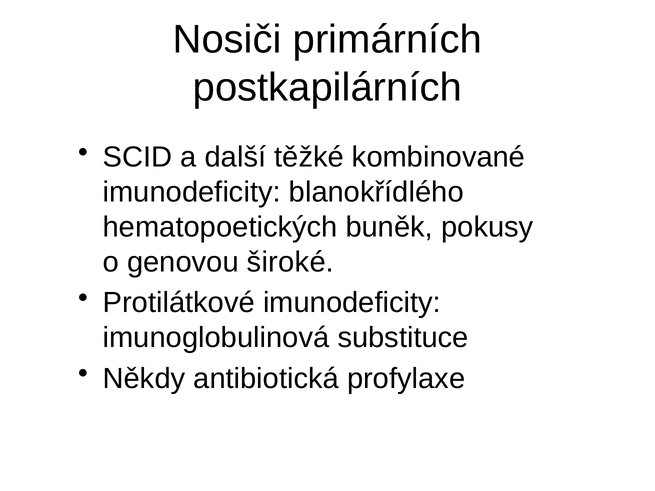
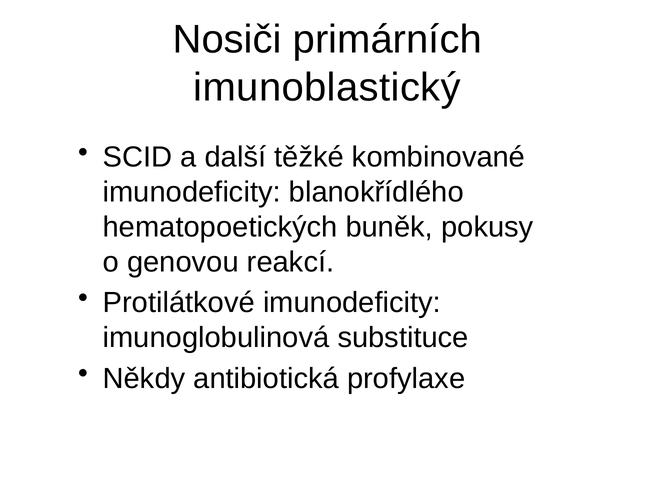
postkapilárních: postkapilárních -> imunoblastický (327, 87)
široké: široké -> reakcí (291, 262)
